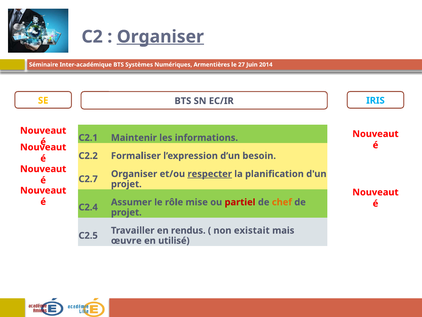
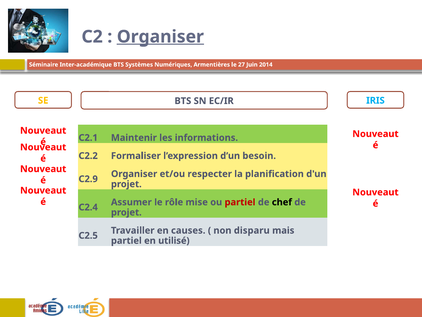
respecter underline: present -> none (210, 174)
C2.7: C2.7 -> C2.9 (88, 179)
chef colour: orange -> black (282, 202)
rendus: rendus -> causes (188, 230)
existait: existait -> disparu (252, 230)
œuvre: œuvre -> partiel (126, 240)
